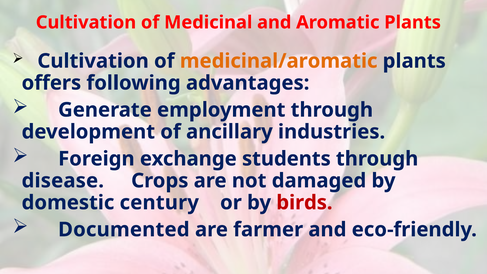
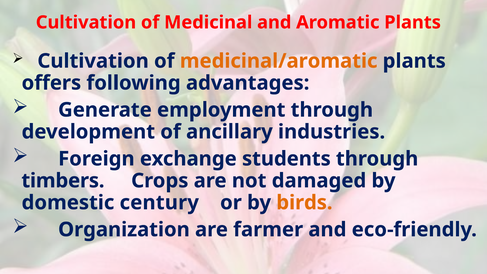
disease: disease -> timbers (63, 181)
birds colour: red -> orange (304, 203)
Documented: Documented -> Organization (124, 230)
